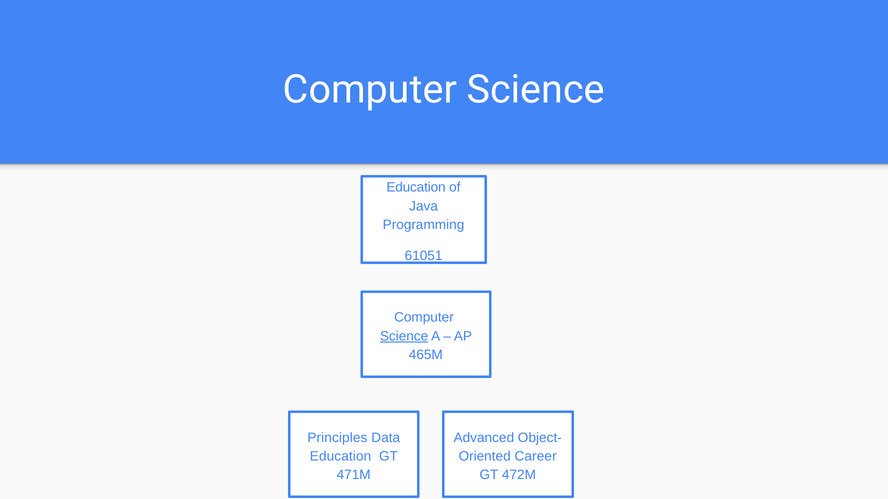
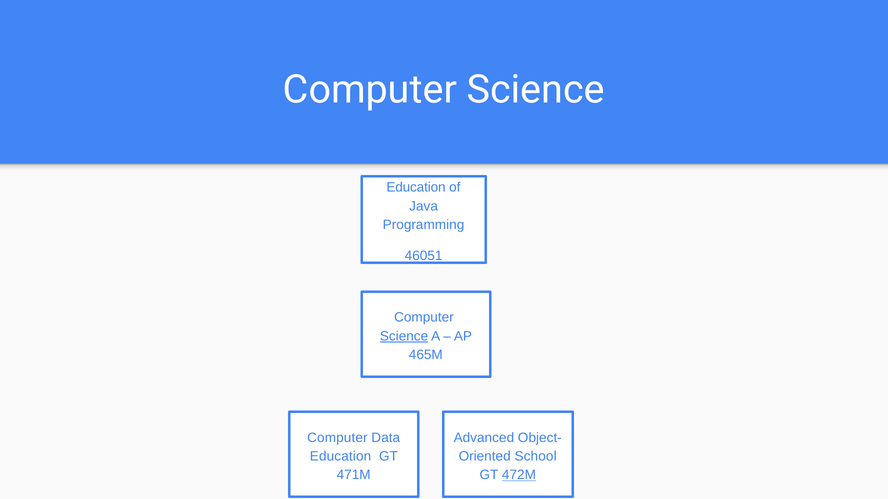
61051: 61051 -> 46051 (424, 256)
Principles: Principles -> Computer (337, 438)
Career: Career -> School (536, 457)
472M underline: none -> present (519, 475)
